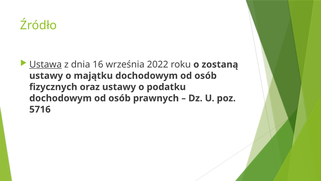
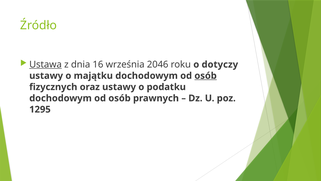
2022: 2022 -> 2046 (158, 64)
zostaną: zostaną -> dotyczy (220, 64)
osób underline: none -> present (206, 76)
5716: 5716 -> 1295 (40, 109)
